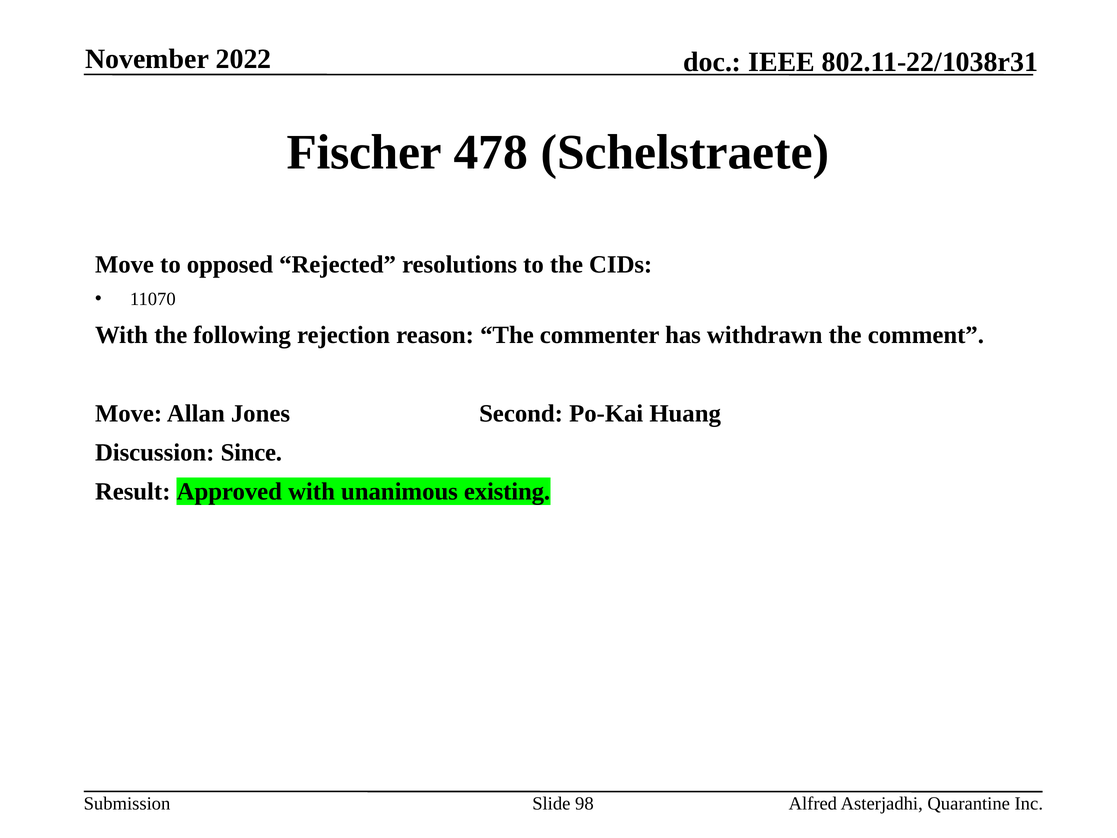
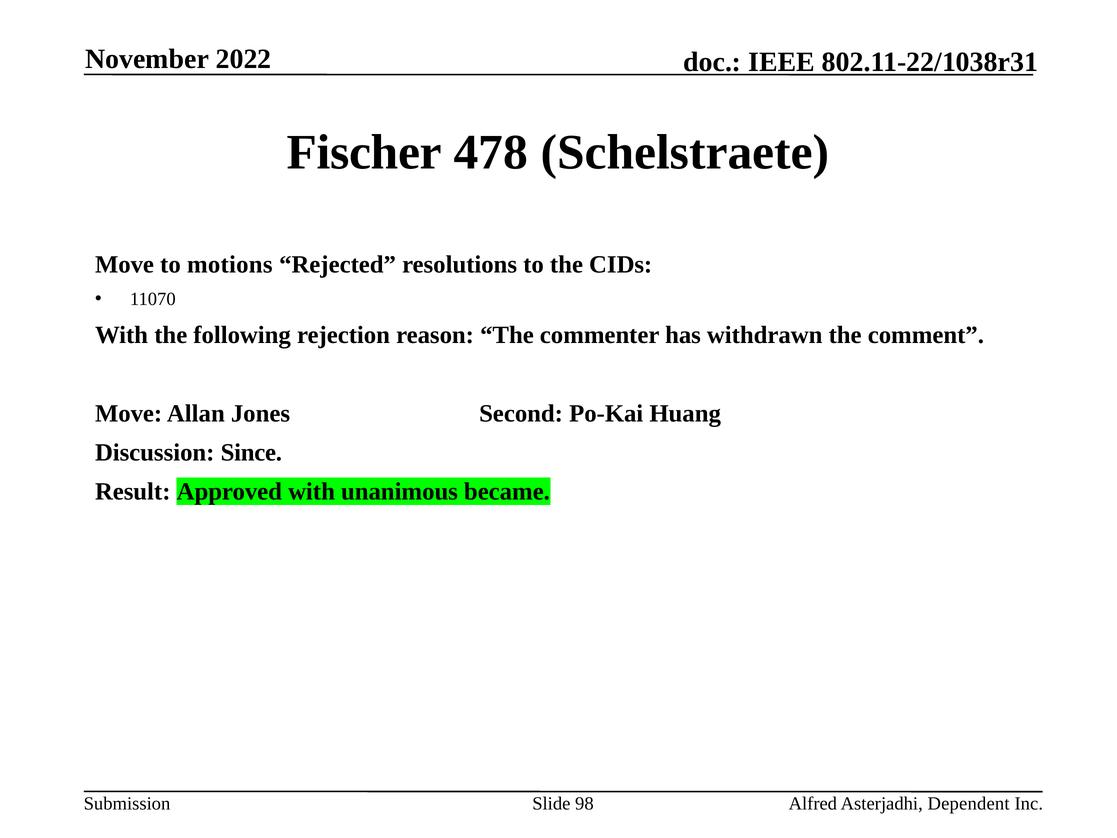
opposed: opposed -> motions (230, 264)
existing: existing -> became (507, 491)
Quarantine: Quarantine -> Dependent (969, 803)
